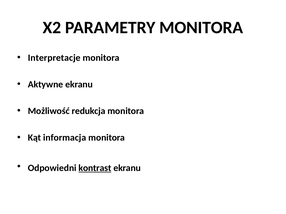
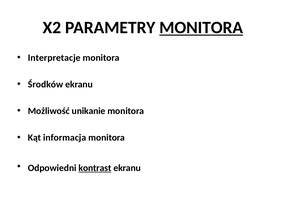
MONITORA underline: none -> present (201, 28)
Aktywne: Aktywne -> Środków (46, 85)
redukcja: redukcja -> unikanie (89, 111)
